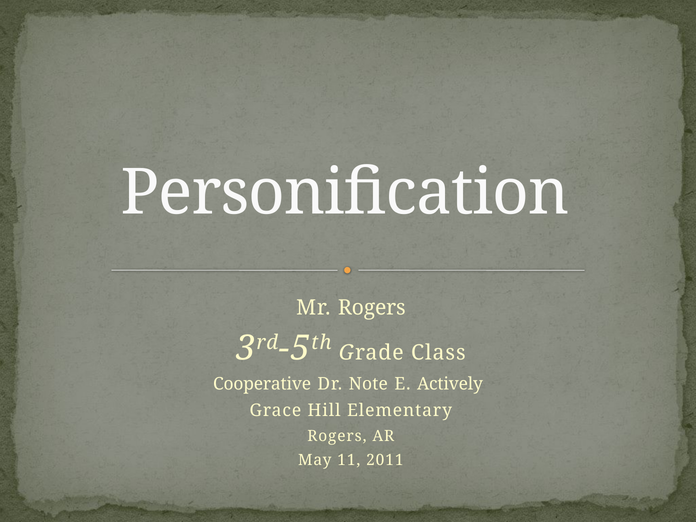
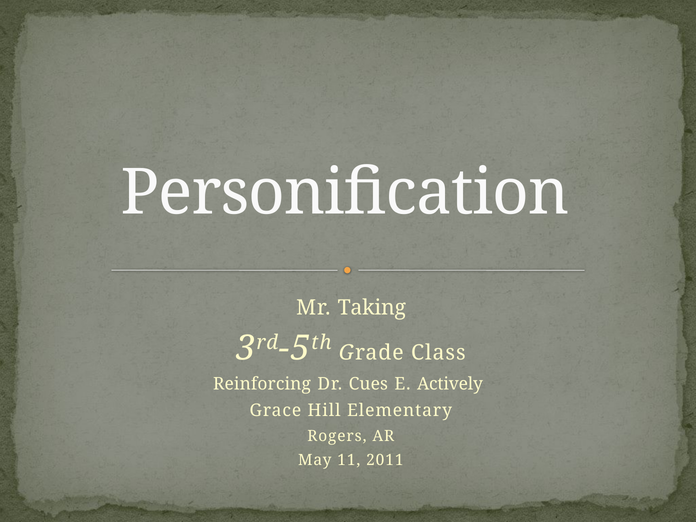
Mr Rogers: Rogers -> Taking (372, 308)
Cooperative: Cooperative -> Reinforcing (262, 384)
Note: Note -> Cues (368, 384)
